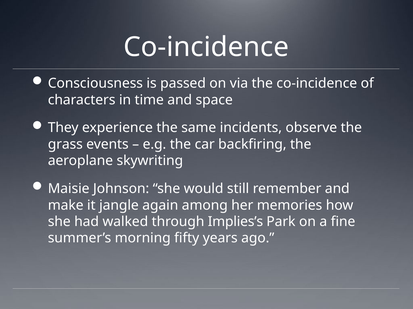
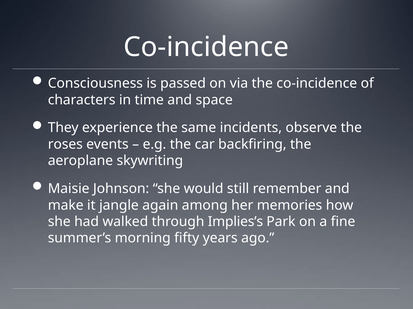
grass: grass -> roses (65, 145)
